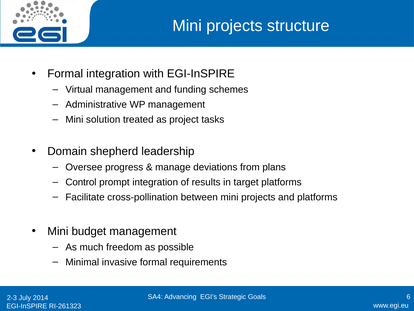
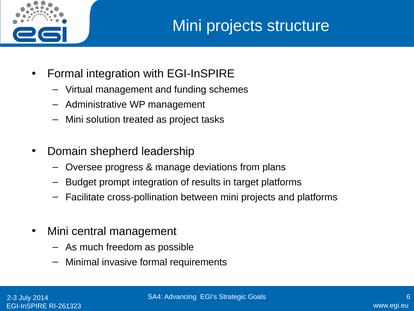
Control: Control -> Budget (81, 182)
budget: budget -> central (89, 231)
